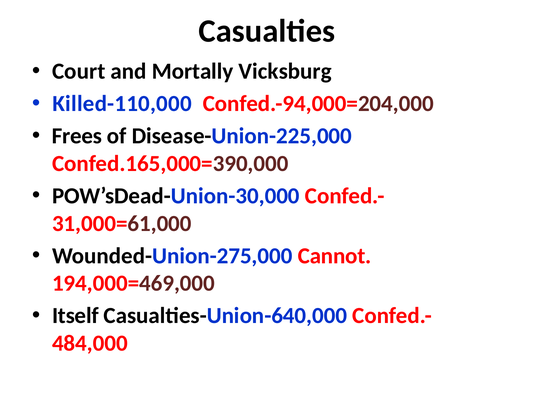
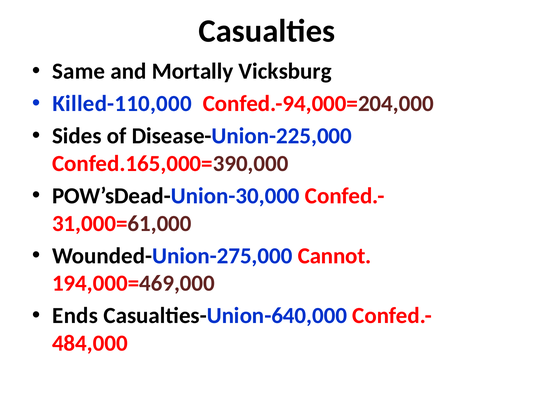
Court: Court -> Same (79, 71)
Frees: Frees -> Sides (77, 136)
Itself: Itself -> Ends (75, 316)
